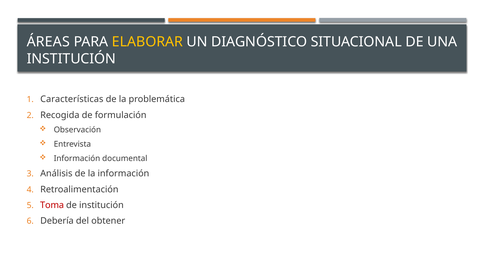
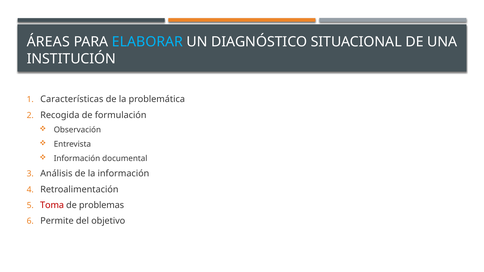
ELABORAR colour: yellow -> light blue (147, 42)
de institución: institución -> problemas (102, 205)
Debería: Debería -> Permite (57, 221)
obtener: obtener -> objetivo (108, 221)
